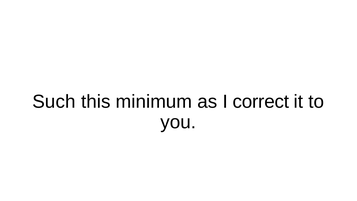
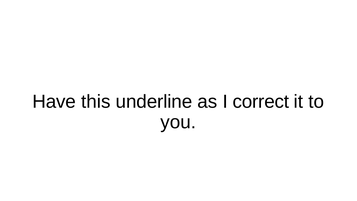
Such: Such -> Have (54, 102)
minimum: minimum -> underline (154, 102)
